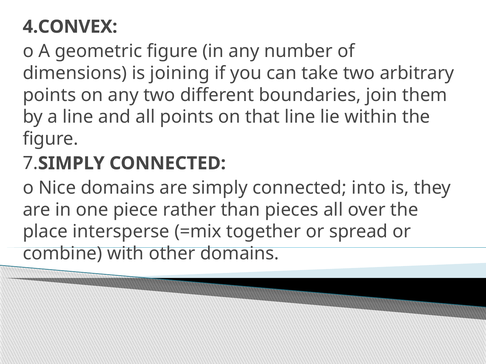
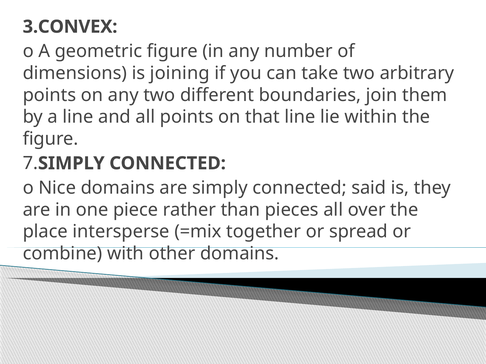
4.CONVEX: 4.CONVEX -> 3.CONVEX (70, 27)
into: into -> said (369, 188)
